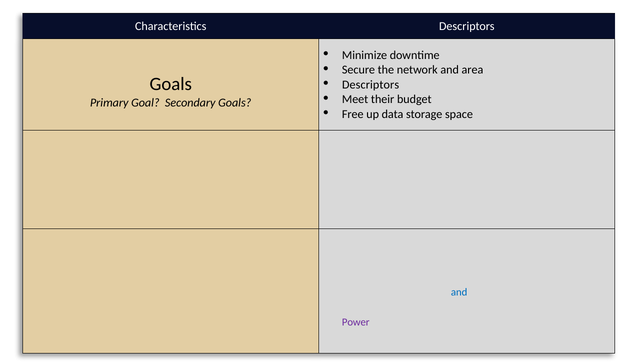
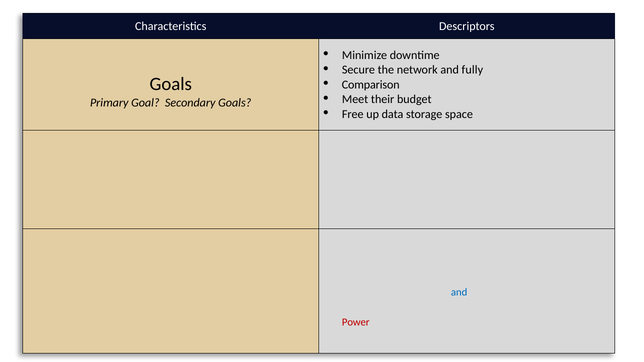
area: area -> fully (472, 70)
Descriptors: Descriptors -> Comparison (371, 85)
Power colour: purple -> red (356, 322)
